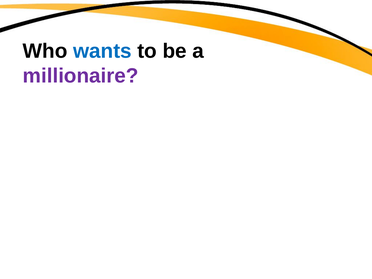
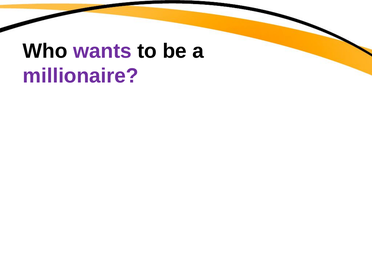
wants colour: blue -> purple (102, 51)
